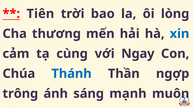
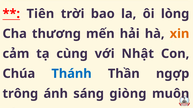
xin colour: blue -> orange (179, 34)
Ngay: Ngay -> Nhật (138, 54)
mạnh: mạnh -> giòng (128, 94)
